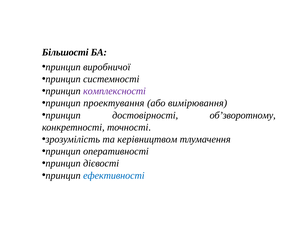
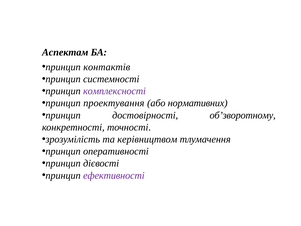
Більшості: Більшості -> Аспектам (65, 52)
виробничої: виробничої -> контактів (107, 67)
вимірювання: вимірювання -> нормативних (198, 103)
ефективності colour: blue -> purple (114, 175)
